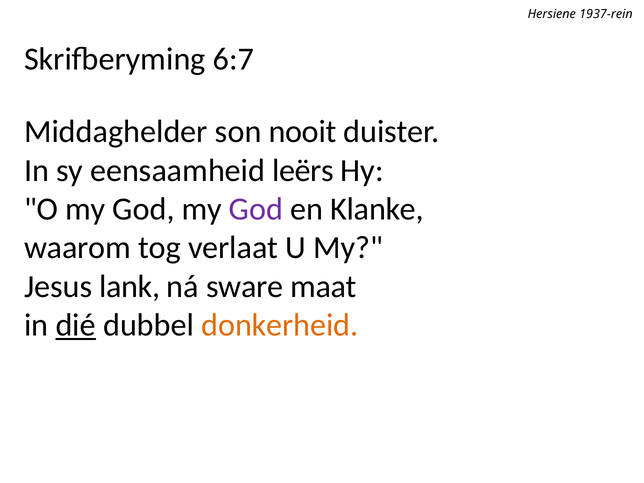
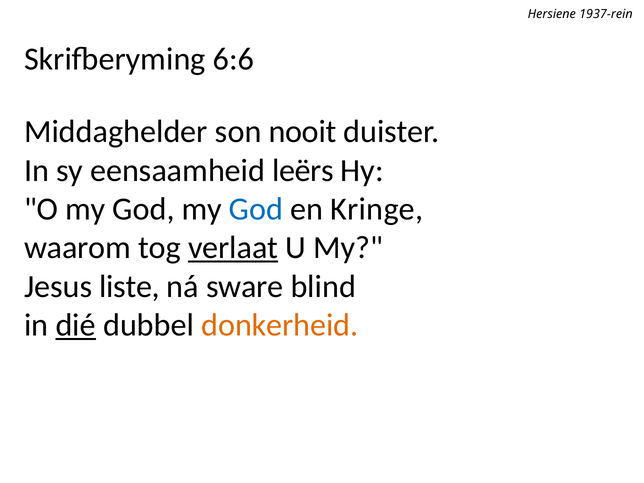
6:7: 6:7 -> 6:6 (233, 59)
God colour: purple -> blue (256, 209)
Klanke: Klanke -> Kringe (377, 209)
verlaat underline: none -> present (233, 248)
lank: lank -> liste (130, 286)
maat: maat -> blind (323, 286)
